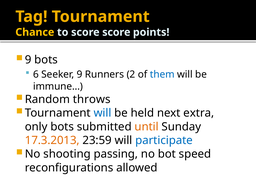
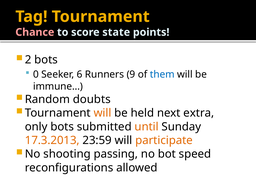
Chance colour: yellow -> pink (35, 32)
score score: score -> state (116, 32)
9: 9 -> 2 (28, 60)
6: 6 -> 0 (36, 75)
Seeker 9: 9 -> 6 (80, 75)
2: 2 -> 9 (131, 75)
throws: throws -> doubts (92, 99)
will colour: blue -> orange (102, 113)
participate colour: blue -> orange (164, 140)
